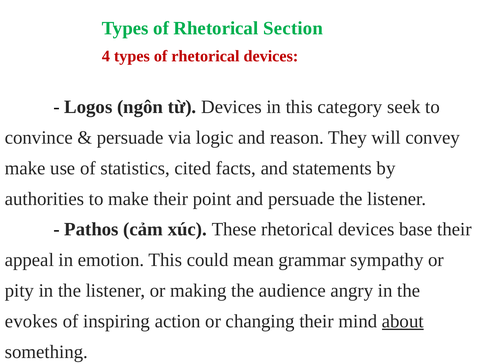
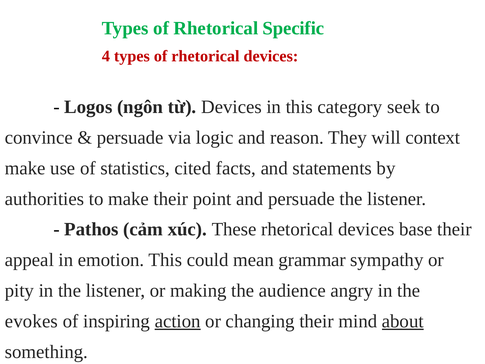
Section: Section -> Specific (293, 28)
convey: convey -> context (433, 138)
action underline: none -> present (178, 321)
